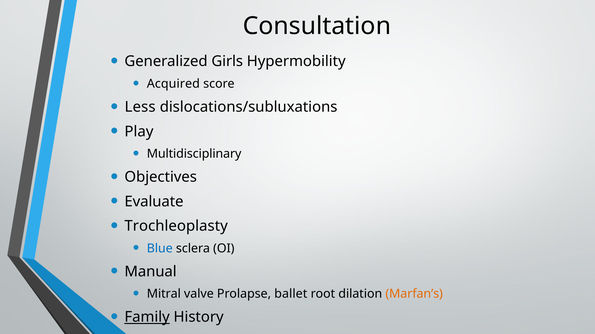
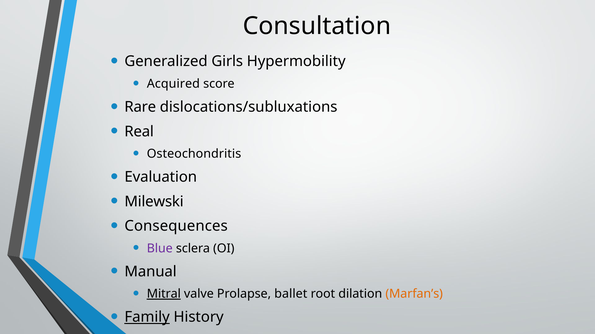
Less: Less -> Rare (140, 107)
Play: Play -> Real (139, 132)
Multidisciplinary: Multidisciplinary -> Osteochondritis (194, 154)
Objectives: Objectives -> Evaluation (161, 177)
Evaluate: Evaluate -> Milewski (154, 202)
Trochleoplasty: Trochleoplasty -> Consequences (176, 226)
Blue colour: blue -> purple (160, 249)
Mitral underline: none -> present (164, 294)
